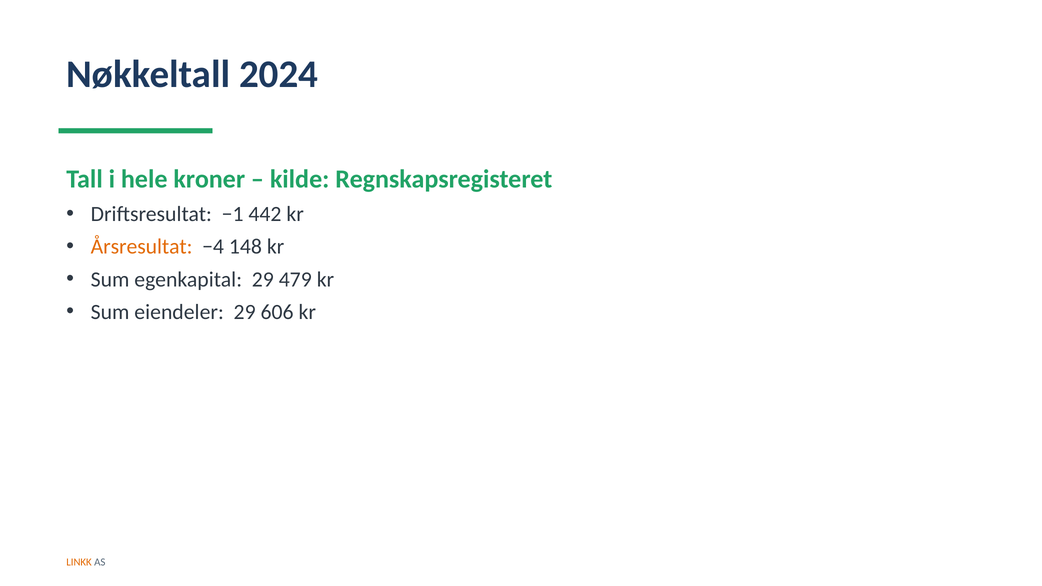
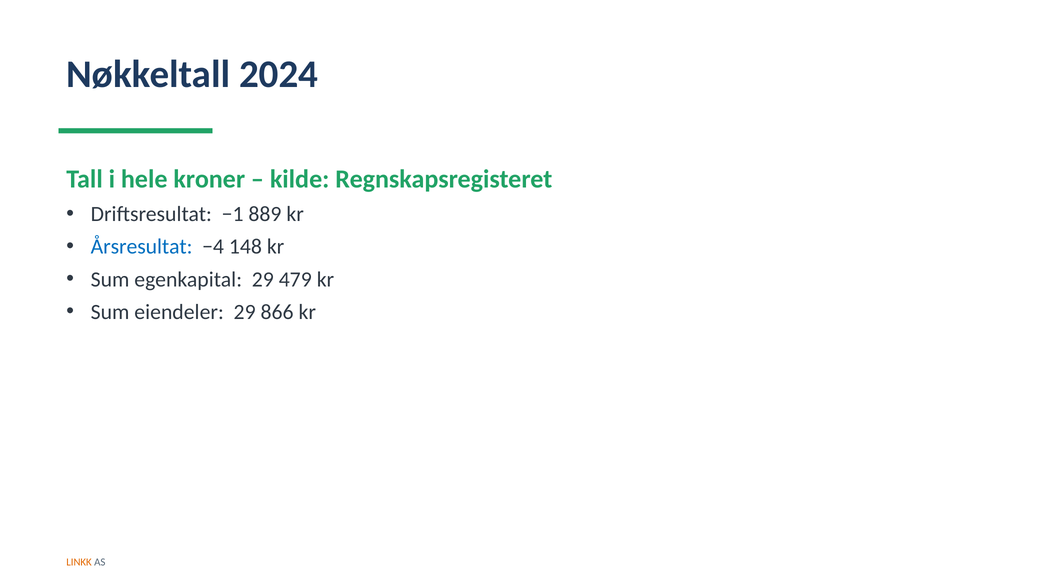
442: 442 -> 889 (265, 214)
Årsresultat colour: orange -> blue (142, 247)
606: 606 -> 866 (277, 312)
